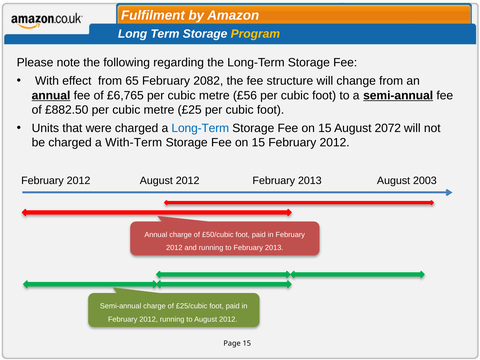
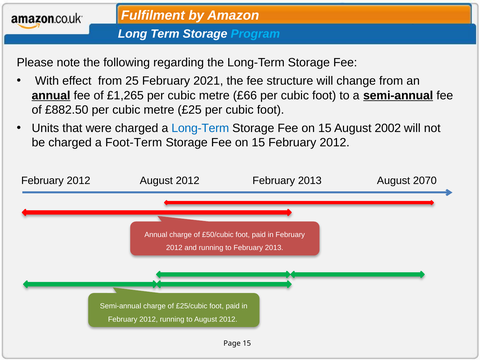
Program colour: yellow -> light blue (255, 34)
65: 65 -> 25 (132, 81)
2082: 2082 -> 2021 (208, 81)
£6,765: £6,765 -> £1,265 (125, 95)
£56: £56 -> £66 (245, 95)
2072: 2072 -> 2002 (388, 128)
With-Term: With-Term -> Foot-Term (134, 143)
2003: 2003 -> 2070 (425, 180)
